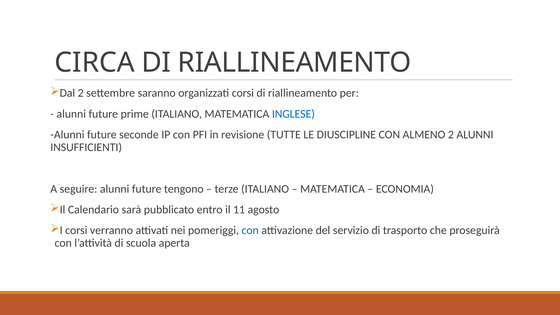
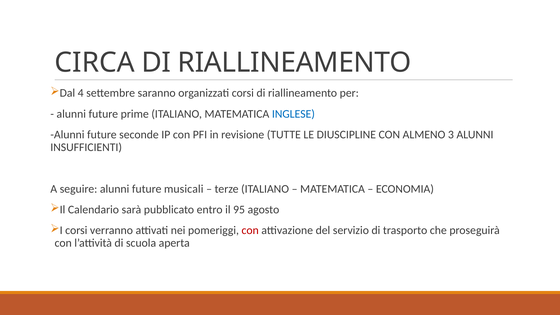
Dal 2: 2 -> 4 (81, 93)
ALMENO 2: 2 -> 3 (451, 135)
tengono: tengono -> musicali (184, 189)
11: 11 -> 95 (239, 210)
con colour: blue -> red (250, 230)
